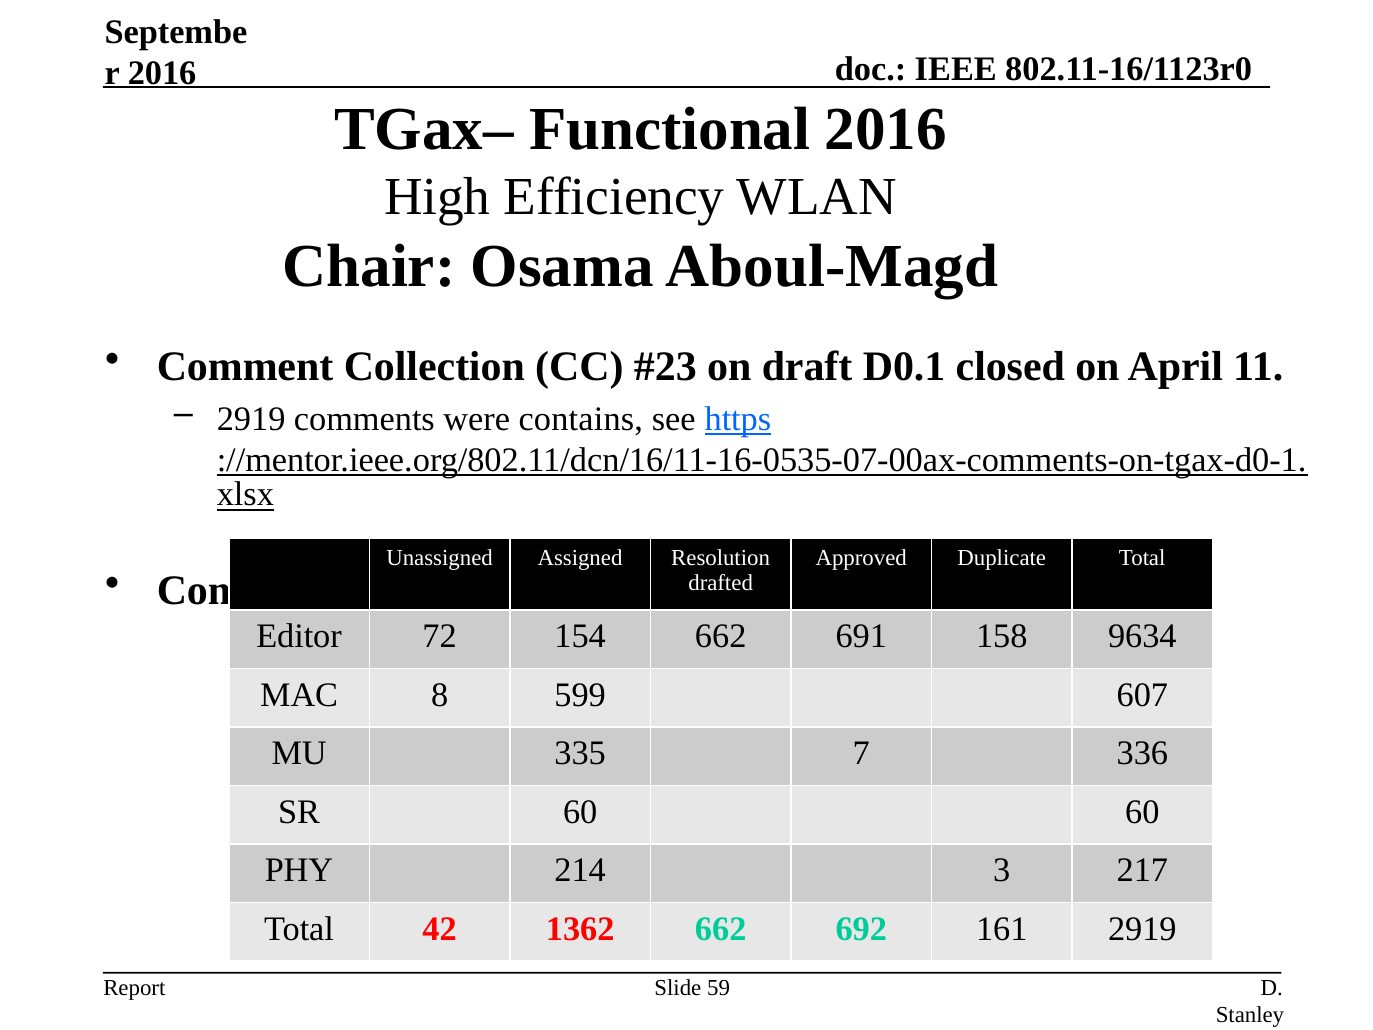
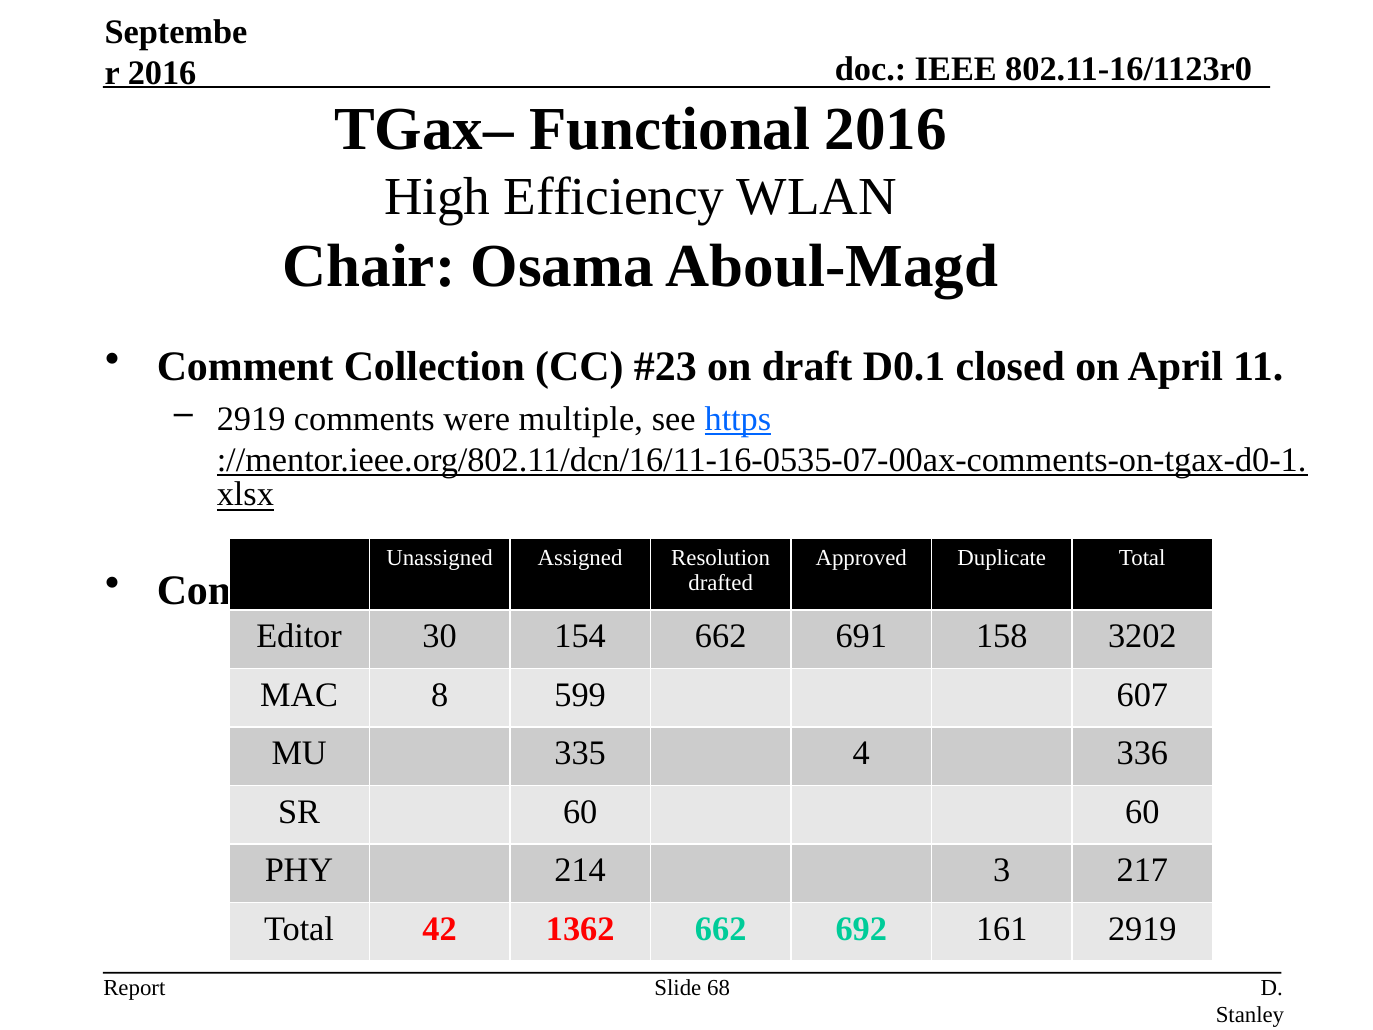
contains: contains -> multiple (581, 419)
72: 72 -> 30 (440, 636)
9634: 9634 -> 3202 (1142, 636)
7: 7 -> 4 (861, 753)
59: 59 -> 68 (719, 988)
